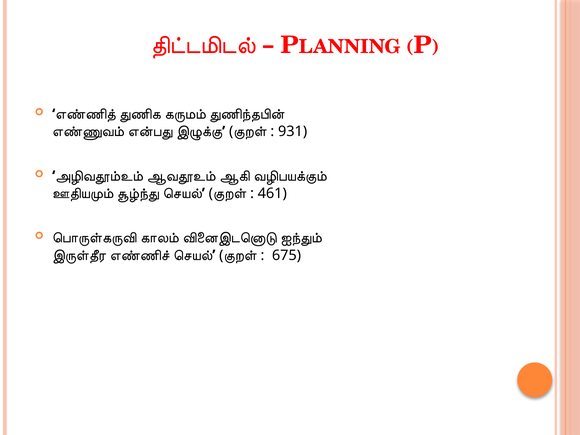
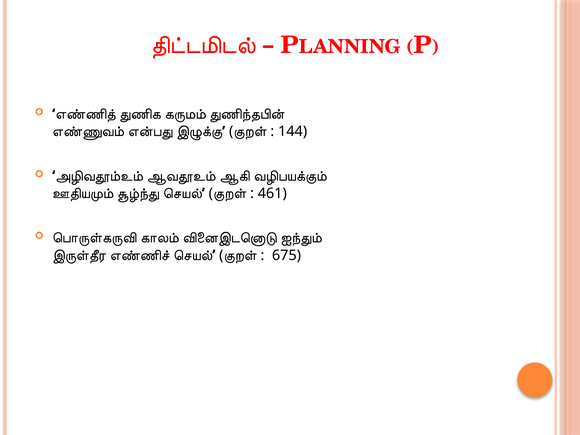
931: 931 -> 144 (293, 131)
